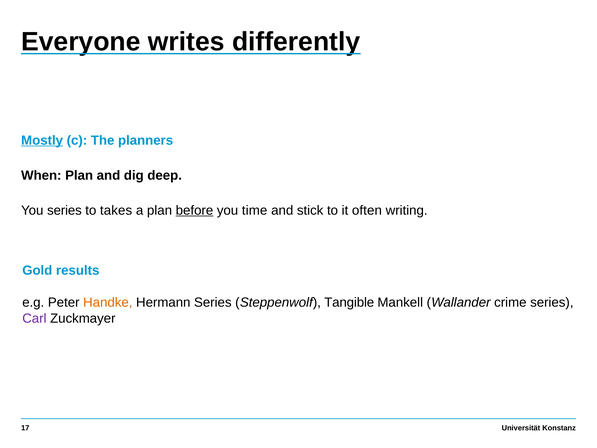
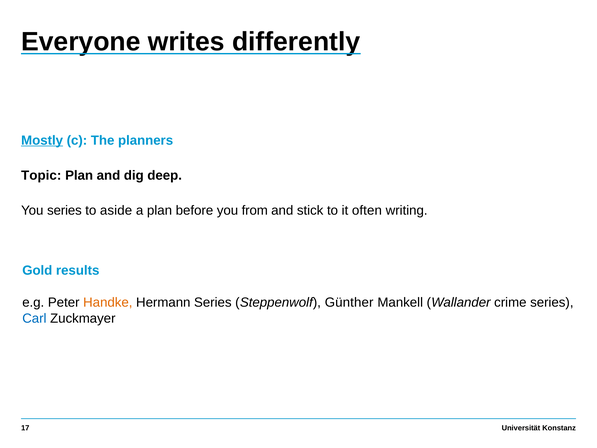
When: When -> Topic (41, 175)
takes: takes -> aside (116, 210)
before underline: present -> none (194, 210)
time: time -> from (255, 210)
Tangible: Tangible -> Günther (349, 302)
Carl colour: purple -> blue (34, 318)
